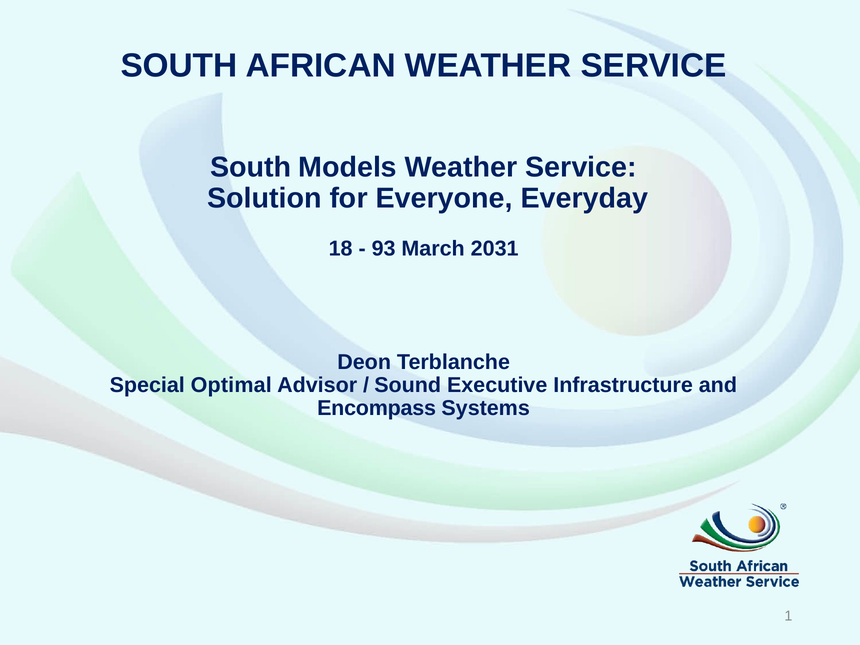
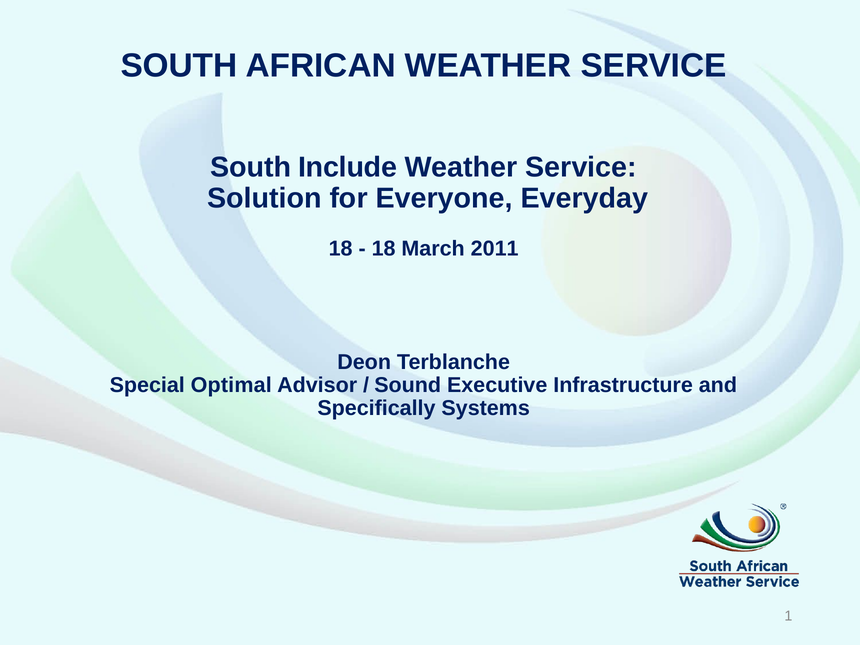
Models: Models -> Include (348, 167)
93: 93 -> 18 (384, 248)
2031: 2031 -> 2011 (495, 248)
Encompass: Encompass -> Specifically (376, 408)
